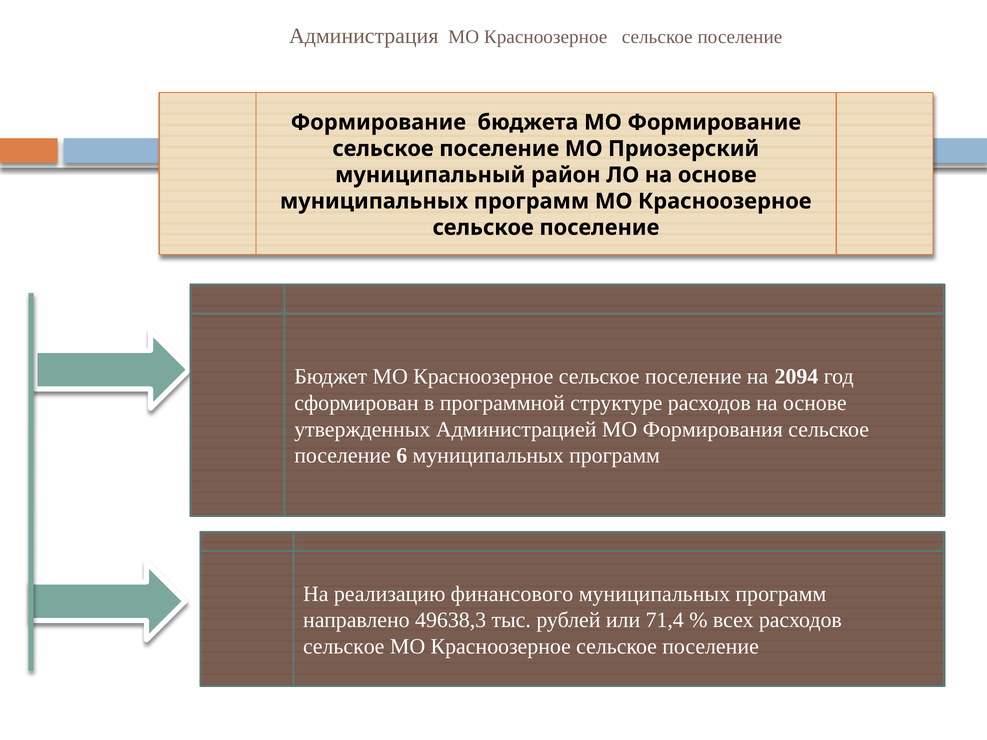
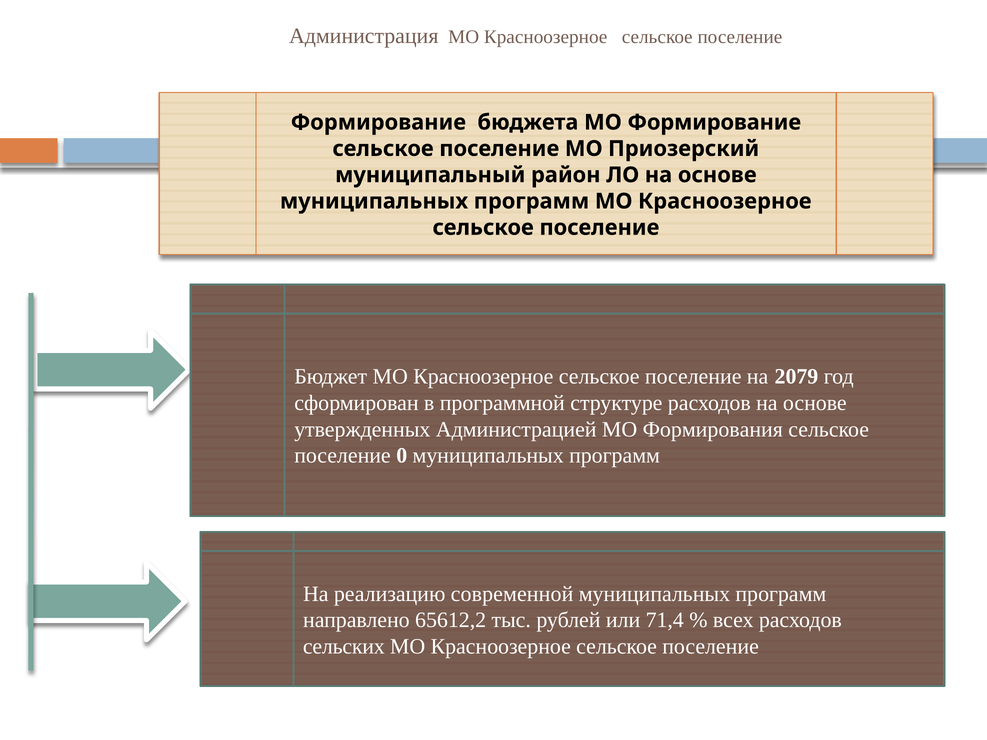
2094: 2094 -> 2079 (796, 377)
6: 6 -> 0 (402, 456)
финансового: финансового -> современной (512, 594)
49638,3: 49638,3 -> 65612,2 (451, 620)
сельское: сельское -> сельских (344, 647)
